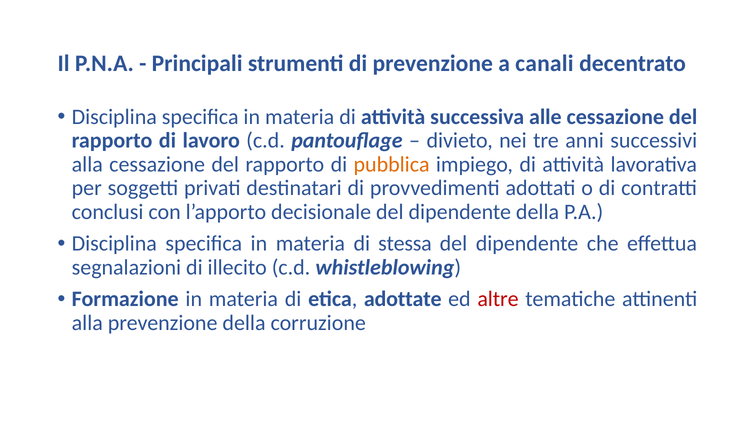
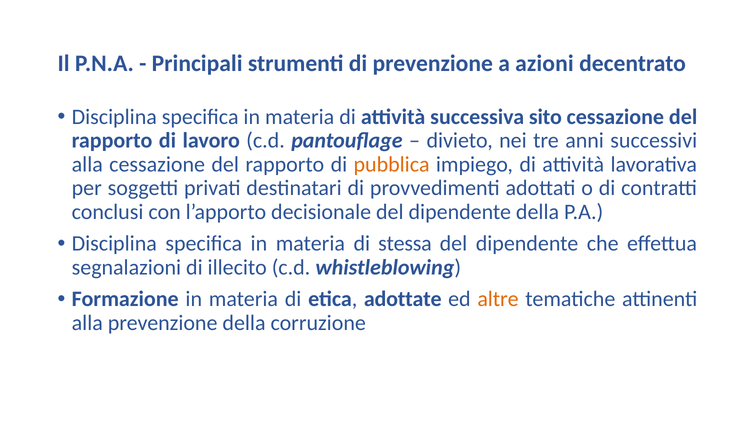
canali: canali -> azioni (544, 63)
alle: alle -> sito (545, 117)
altre colour: red -> orange (498, 299)
